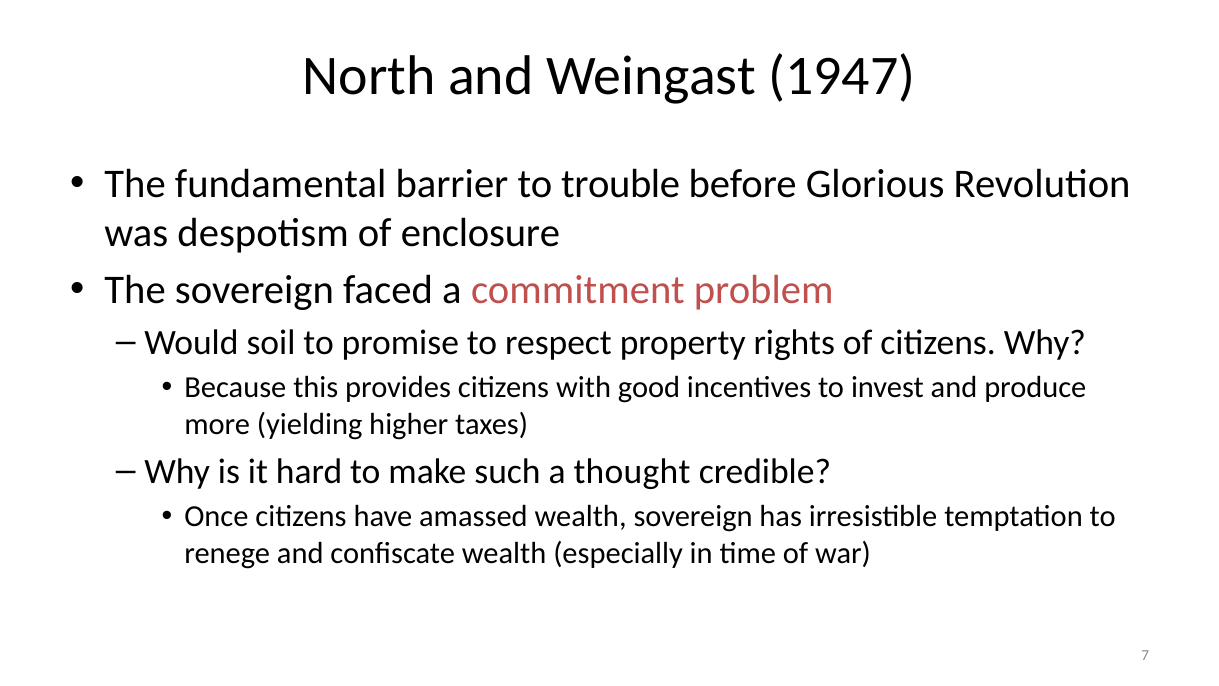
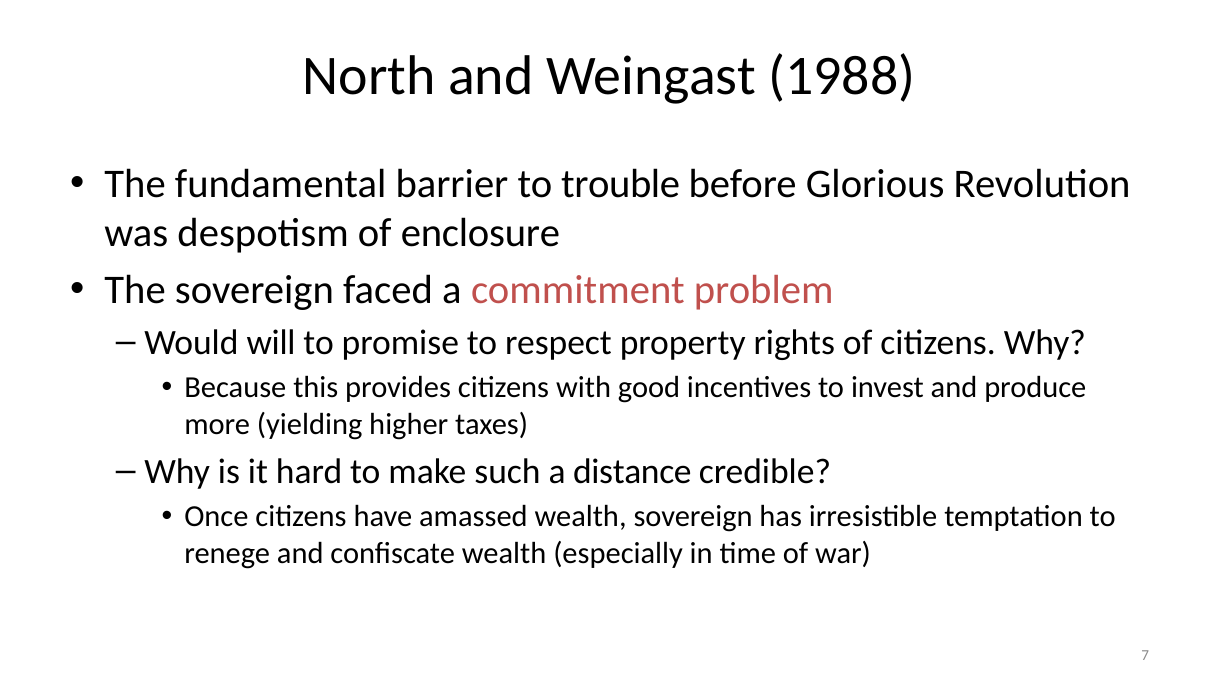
1947: 1947 -> 1988 (842, 76)
soil: soil -> will (271, 342)
thought: thought -> distance (632, 471)
